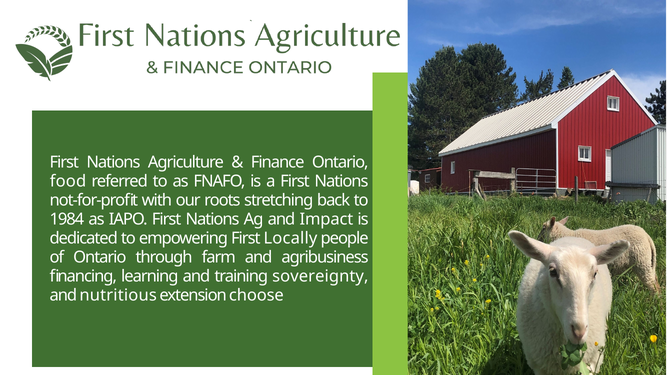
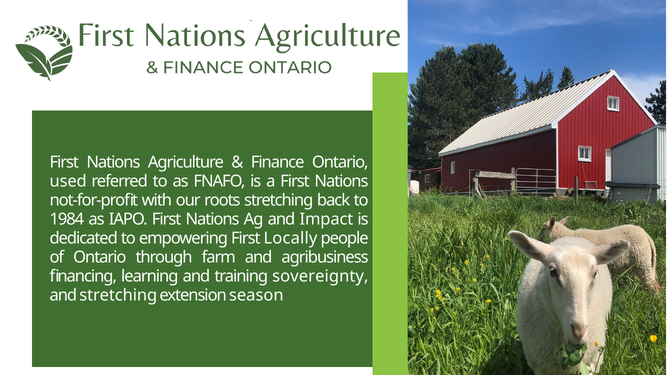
food: food -> used (68, 182)
and nutritious: nutritious -> stretching (118, 295)
choose: choose -> season (256, 295)
